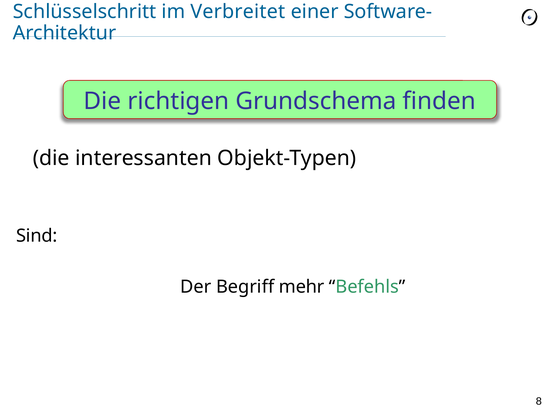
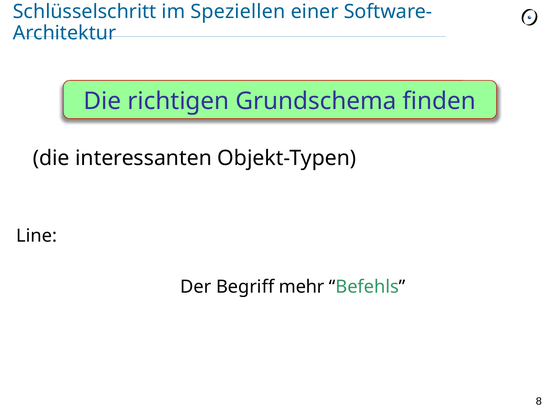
Verbreitet: Verbreitet -> Speziellen (238, 12)
Sind: Sind -> Line (37, 236)
